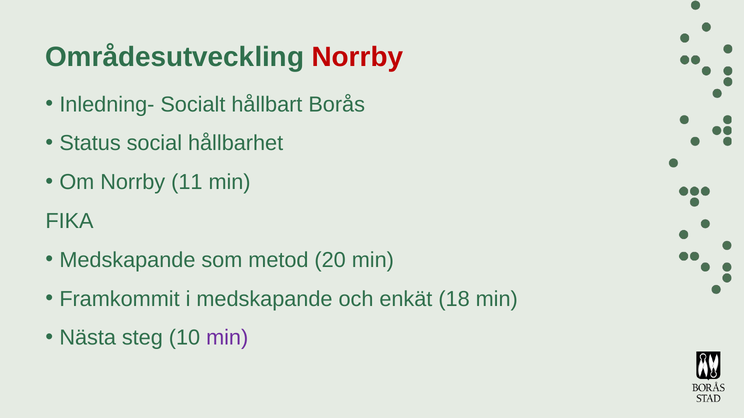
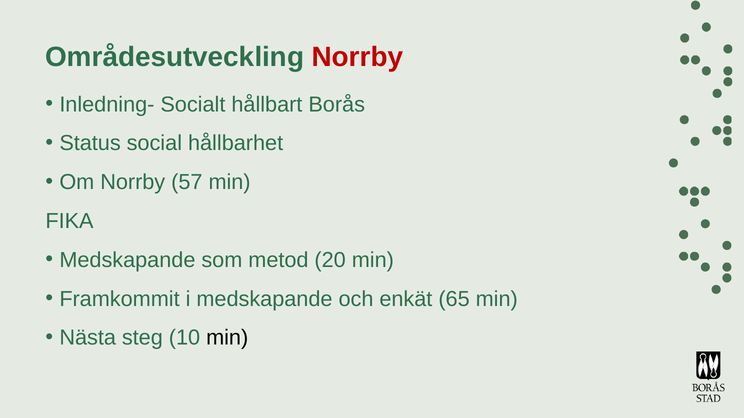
11: 11 -> 57 (187, 182)
18: 18 -> 65 (454, 299)
min colour: purple -> black (227, 338)
